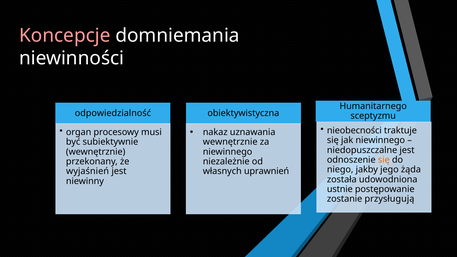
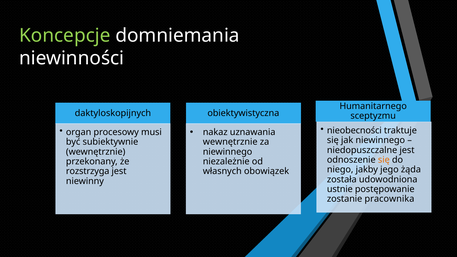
Koncepcje colour: pink -> light green (65, 36)
odpowiedzialność: odpowiedzialność -> daktyloskopijnych (113, 113)
wyjaśnień: wyjaśnień -> rozstrzyga (88, 171)
uprawnień: uprawnień -> obowiązek (267, 171)
przysługują: przysługują -> pracownika (389, 199)
